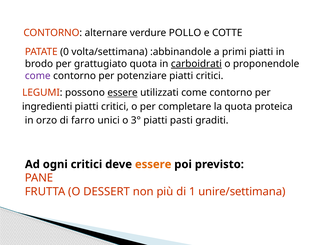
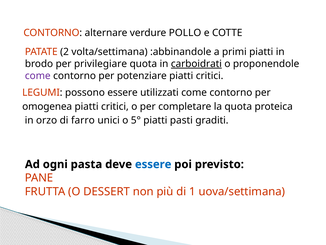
0: 0 -> 2 (65, 52)
grattugiato: grattugiato -> privilegiare (101, 64)
essere underline: present -> none (123, 92)
ingredienti: ingredienti -> omogenea (47, 106)
3°: 3° -> 5° (136, 120)
ogni critici: critici -> pasta (86, 164)
essere colour: orange -> blue (153, 164)
unire/settimana: unire/settimana -> uova/settimana (242, 191)
